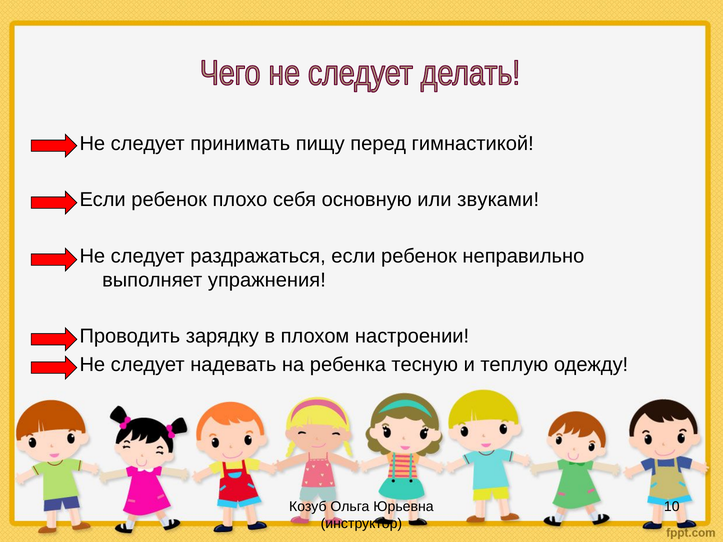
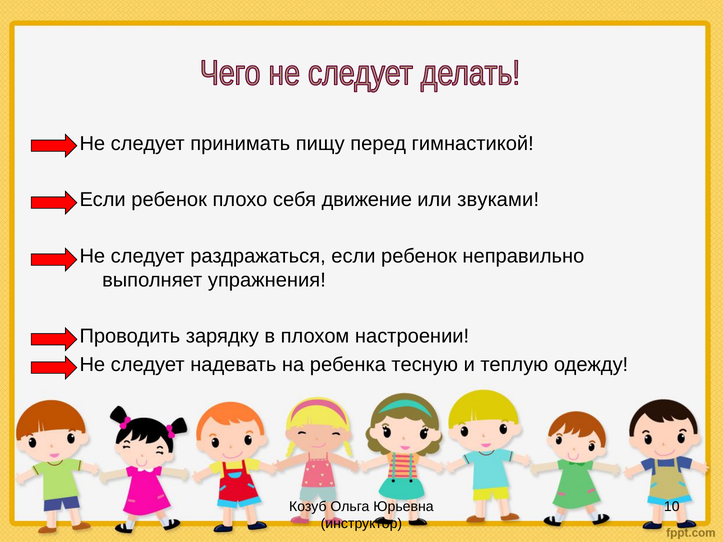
основную: основную -> движение (367, 200)
